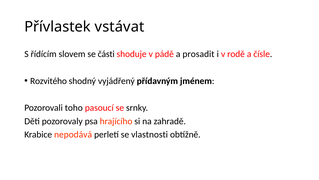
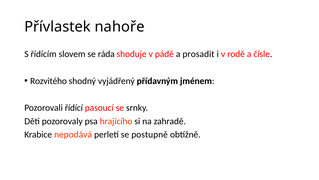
vstávat: vstávat -> nahoře (120, 27)
části: části -> ráda (106, 54)
toho: toho -> řídící (74, 107)
vlastnosti: vlastnosti -> postupně (150, 134)
